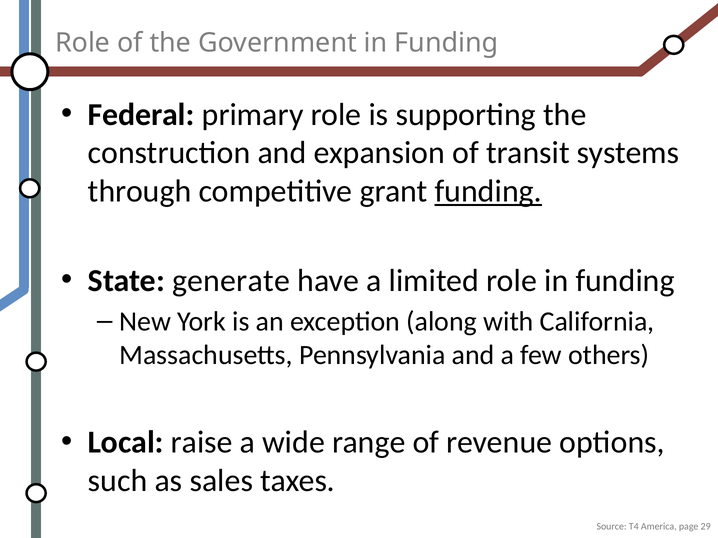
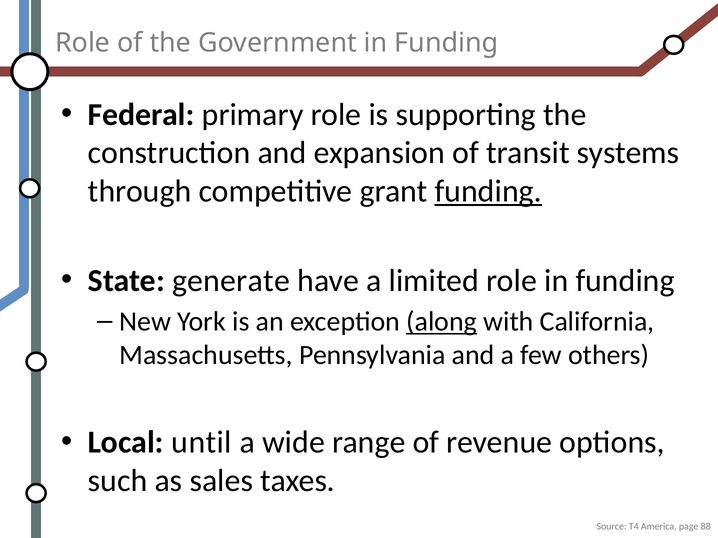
along underline: none -> present (442, 322)
raise: raise -> until (201, 443)
29: 29 -> 88 (706, 527)
